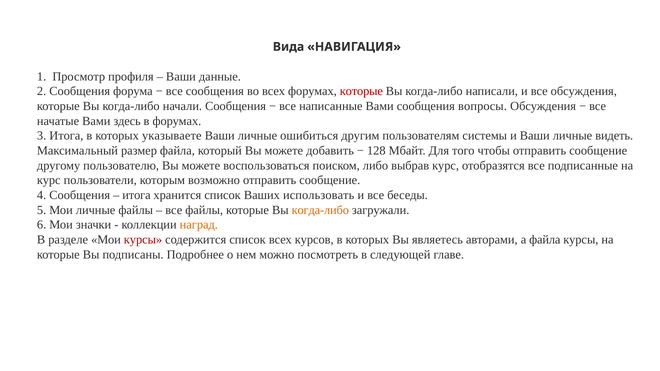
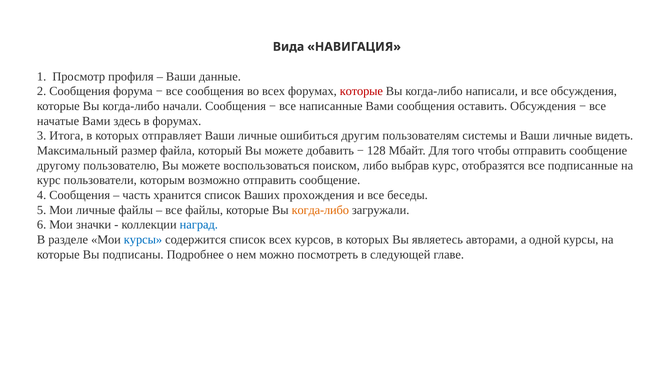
вопросы: вопросы -> оставить (483, 106)
указываете: указываете -> отправляет (172, 136)
итога: итога -> часть (136, 195)
использовать: использовать -> прохождения (319, 195)
наград colour: orange -> blue (199, 225)
курсы colour: red -> blue (143, 240)
а файла: файла -> одной (545, 240)
